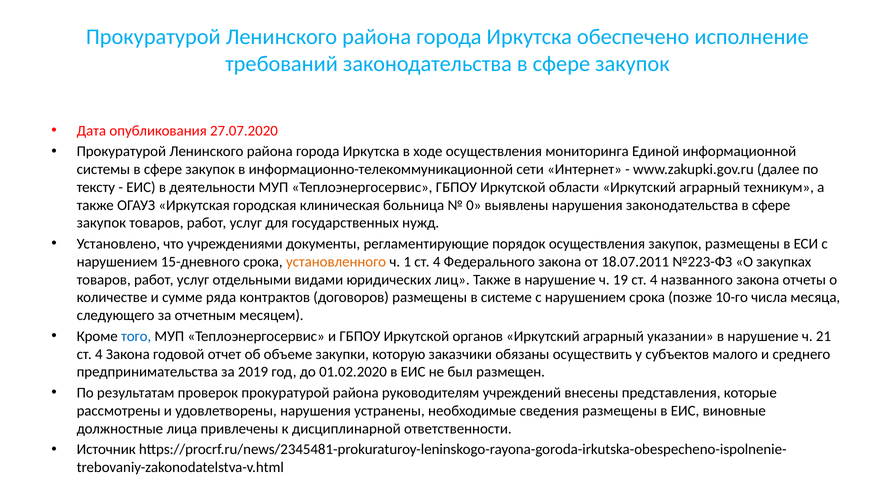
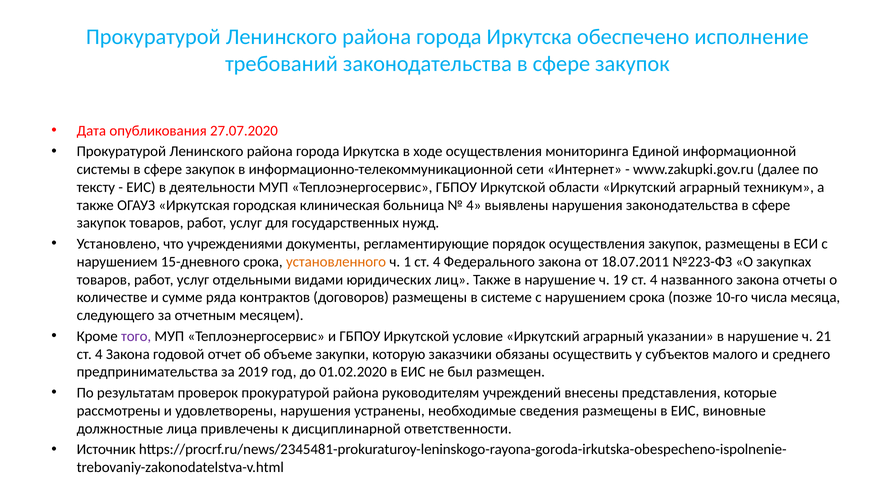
0: 0 -> 4 (474, 205)
того colour: blue -> purple (136, 337)
органов: органов -> условие (478, 337)
